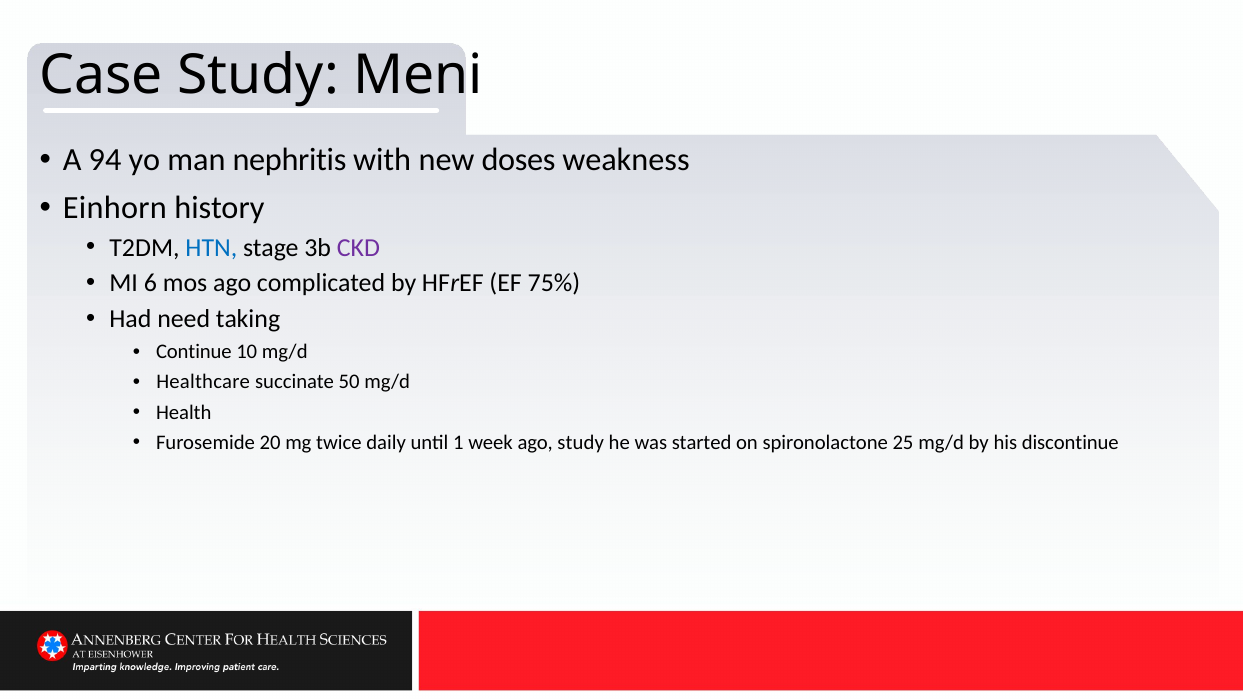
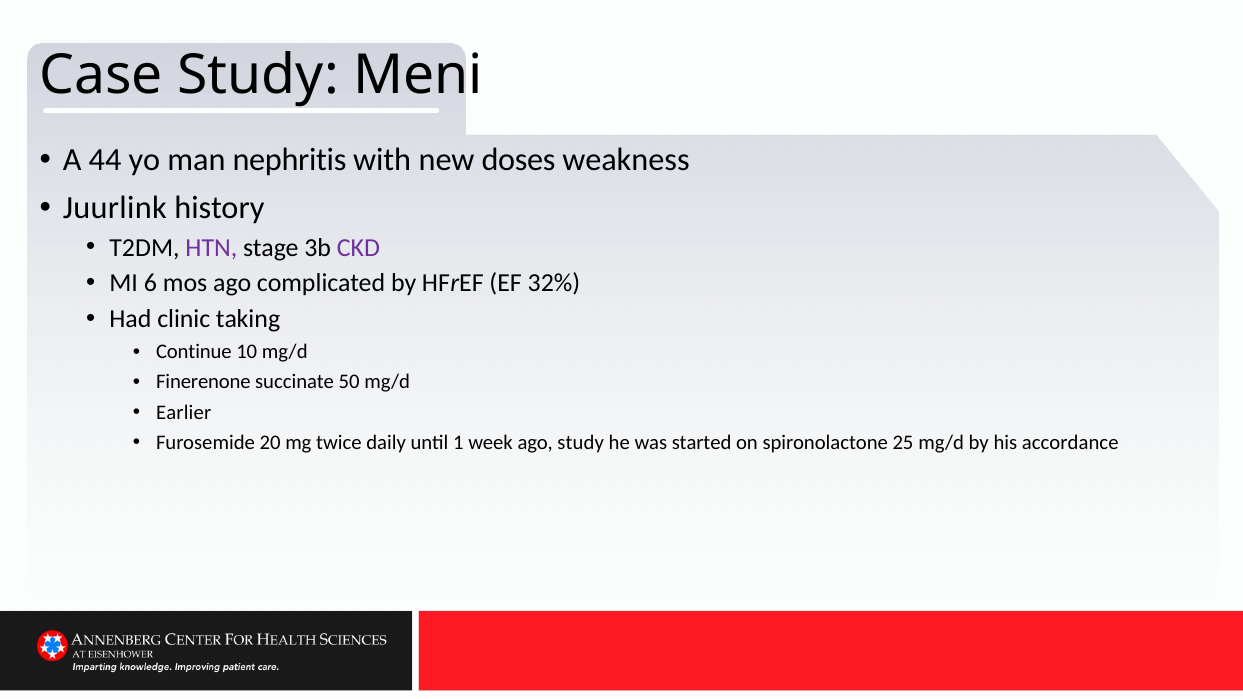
94: 94 -> 44 (105, 160)
Einhorn: Einhorn -> Juurlink (115, 208)
HTN colour: blue -> purple (211, 248)
75%: 75% -> 32% (554, 283)
need: need -> clinic (184, 319)
Healthcare: Healthcare -> Finerenone (203, 382)
Health: Health -> Earlier (184, 412)
discontinue: discontinue -> accordance (1070, 443)
